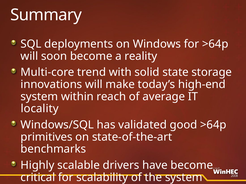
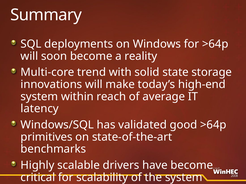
locality: locality -> latency (40, 109)
